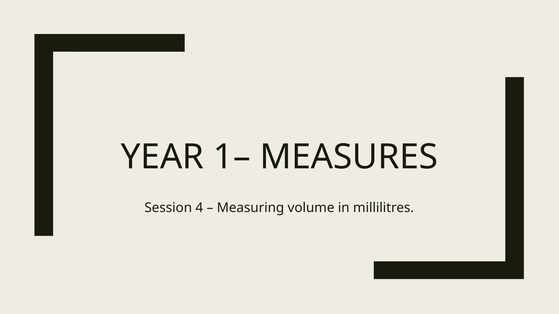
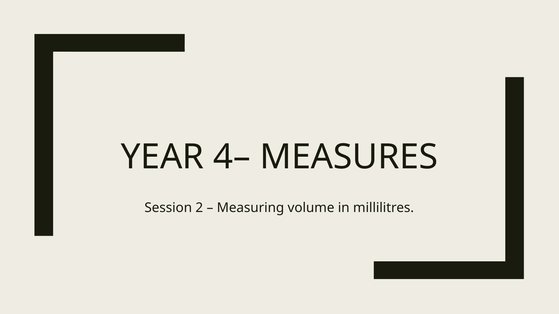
1–: 1– -> 4– (232, 157)
4: 4 -> 2 (199, 208)
